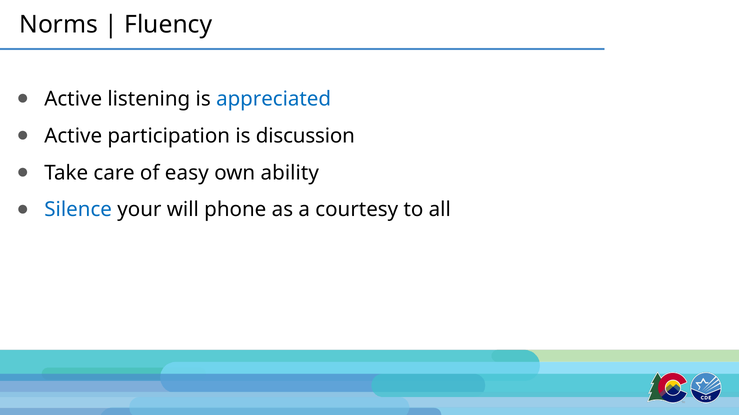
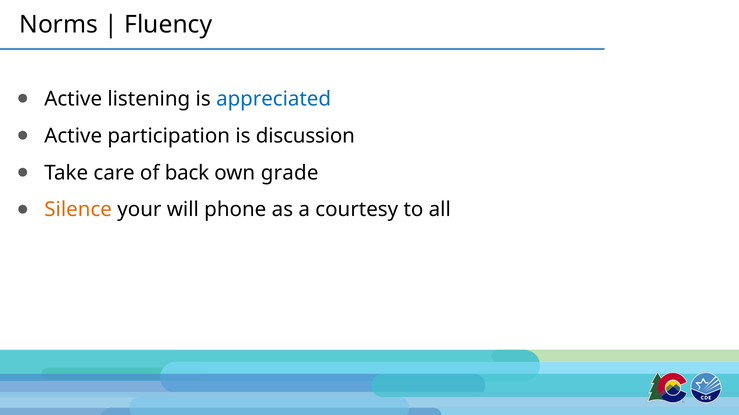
easy: easy -> back (187, 173)
ability: ability -> grade (290, 173)
Silence colour: blue -> orange (78, 210)
